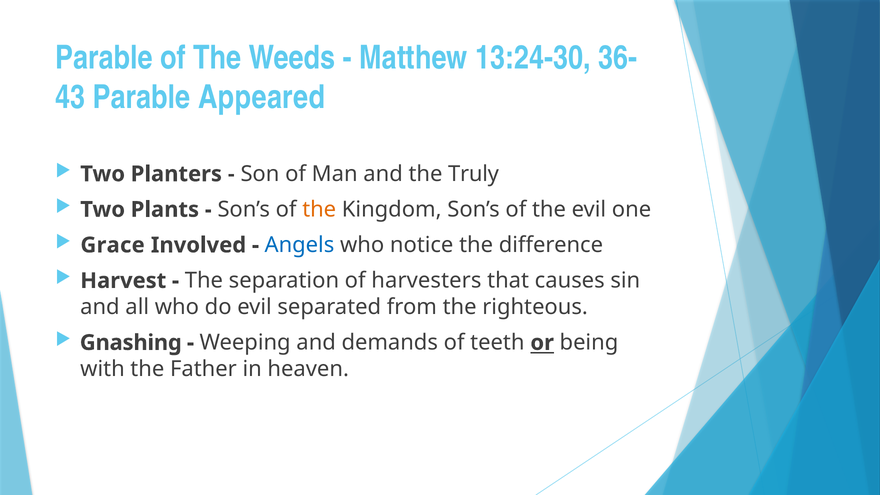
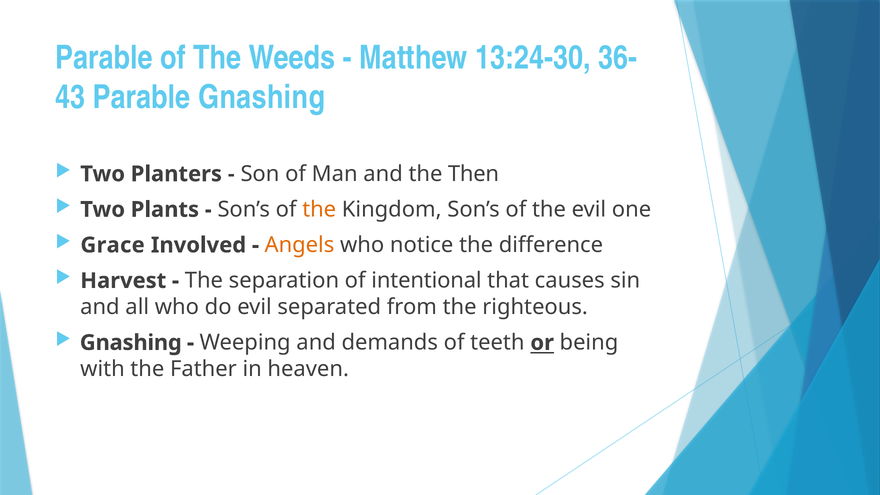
Parable Appeared: Appeared -> Gnashing (262, 97)
Truly: Truly -> Then (473, 174)
Angels colour: blue -> orange (299, 245)
harvesters: harvesters -> intentional (427, 281)
